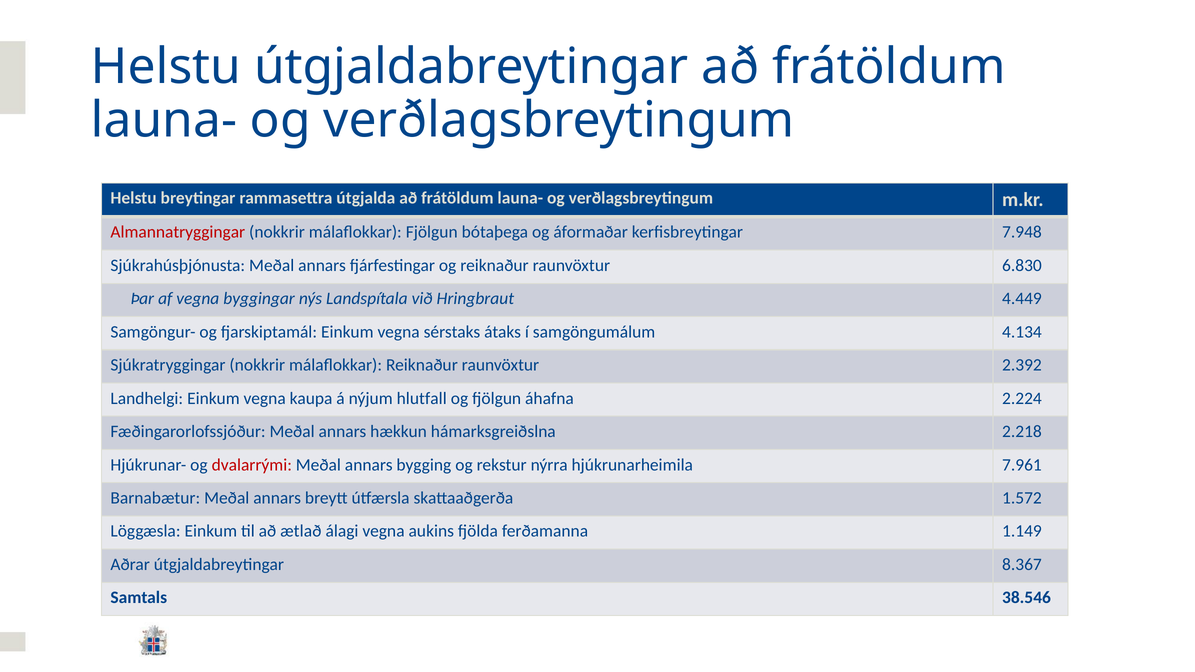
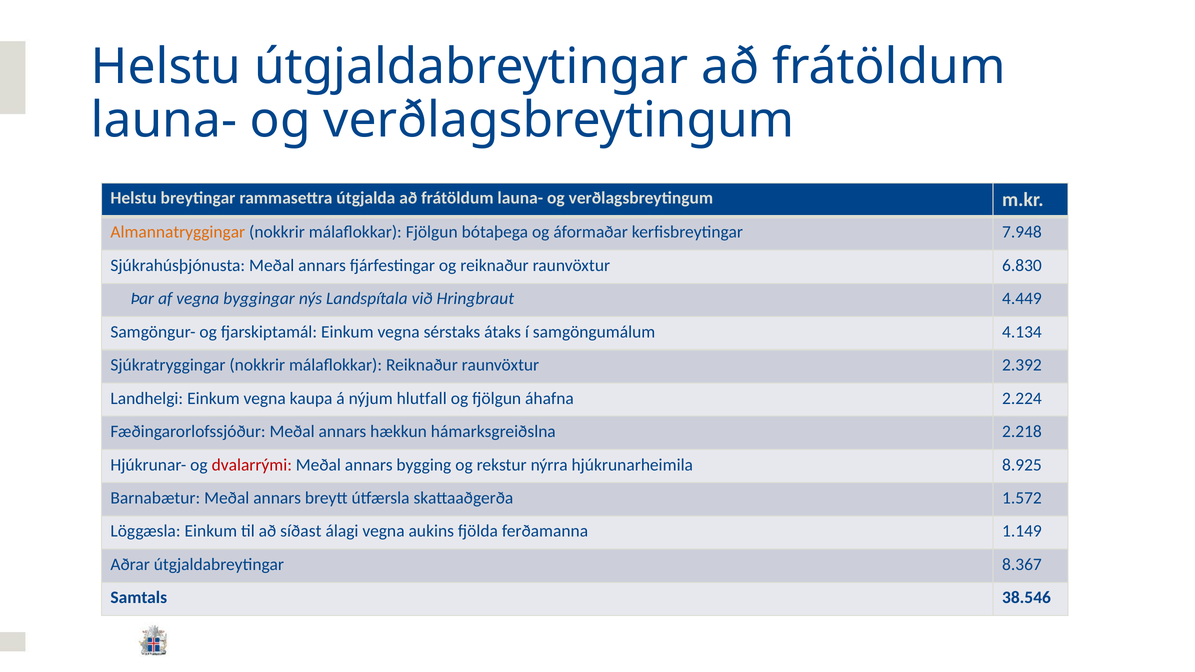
Almannatryggingar colour: red -> orange (178, 232)
7.961: 7.961 -> 8.925 (1022, 465)
ætlað: ætlað -> síðast (301, 531)
